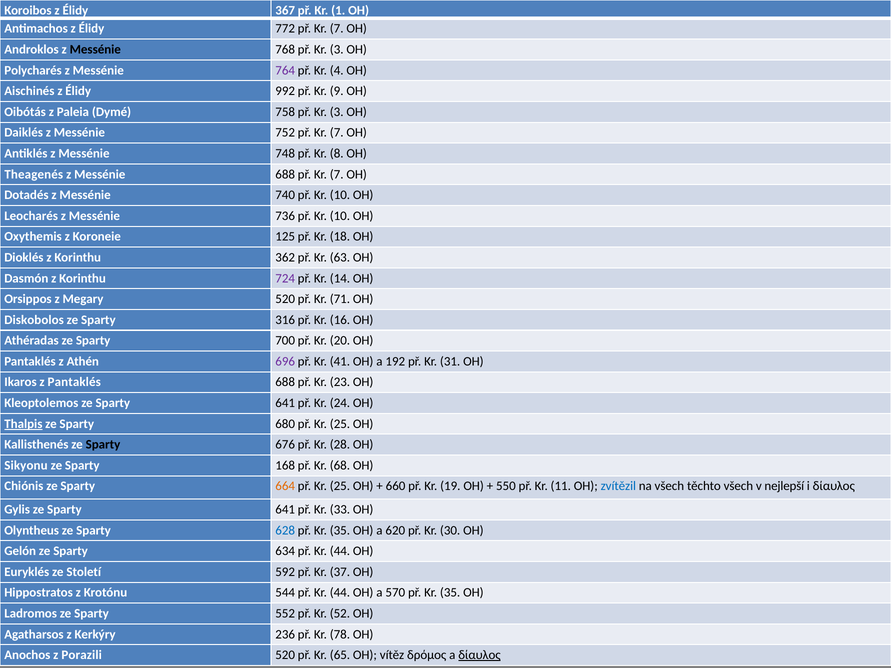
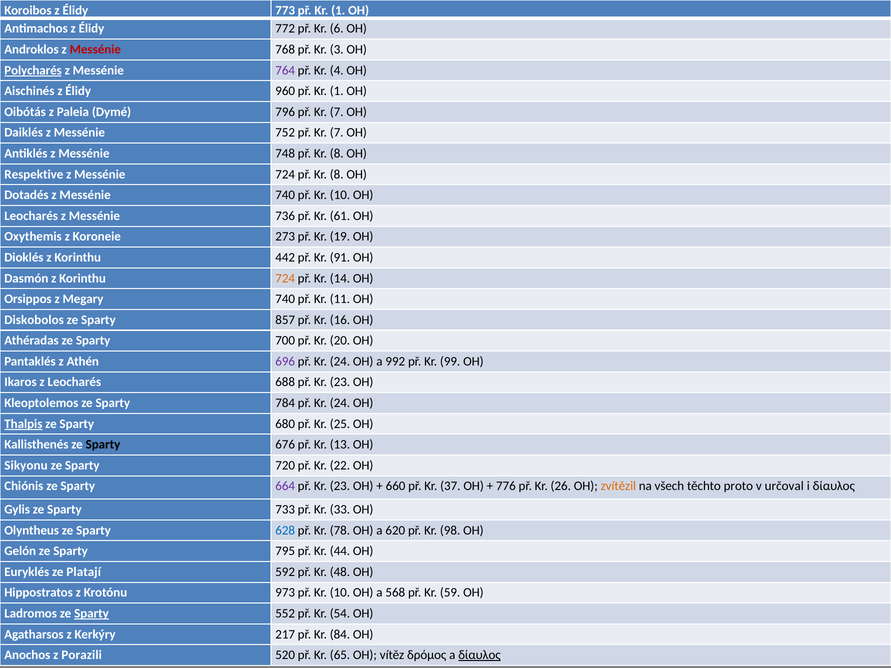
367: 367 -> 773 (285, 10)
772 př Kr 7: 7 -> 6 (337, 29)
Messénie colour: black -> red (95, 50)
Polycharés underline: none -> present (33, 70)
992: 992 -> 960 (285, 91)
9: 9 -> 1 (337, 91)
758: 758 -> 796 (285, 112)
3: 3 -> 7 (337, 112)
Theagenés: Theagenés -> Respektive (34, 174)
Messénie 688: 688 -> 724 (285, 174)
7: 7 -> 8 (337, 174)
736 př Kr 10: 10 -> 61 (340, 216)
125: 125 -> 273 (285, 237)
18: 18 -> 19 (340, 237)
362: 362 -> 442 (285, 258)
63: 63 -> 91 (340, 258)
724 colour: purple -> orange (285, 278)
Megary 520: 520 -> 740 (285, 299)
71: 71 -> 11 (340, 299)
316: 316 -> 857 (285, 320)
41: 41 -> 24 (340, 362)
192: 192 -> 992 (395, 362)
31: 31 -> 99 (450, 362)
z Pantaklés: Pantaklés -> Leocharés (74, 382)
Kleoptolemos ze Sparty 641: 641 -> 784 (285, 403)
28: 28 -> 13 (340, 445)
168: 168 -> 720 (285, 466)
68: 68 -> 22 (340, 466)
664 colour: orange -> purple (285, 486)
25: 25 -> 23 (340, 486)
19: 19 -> 37 (450, 486)
550: 550 -> 776 (506, 486)
11: 11 -> 26 (561, 486)
zvítězil colour: blue -> orange (618, 486)
těchto všech: všech -> proto (738, 486)
nejlepší: nejlepší -> určoval (784, 486)
Gylis ze Sparty 641: 641 -> 733 (285, 510)
35: 35 -> 78 (340, 530)
30: 30 -> 98 (450, 530)
634: 634 -> 795 (285, 551)
Století: Století -> Platají (84, 572)
37: 37 -> 48 (340, 572)
544: 544 -> 973 (285, 593)
44: 44 -> 10 (340, 593)
570: 570 -> 568 (395, 593)
35: 35 -> 59 (450, 593)
Sparty underline: none -> present (91, 614)
52: 52 -> 54 (340, 614)
236: 236 -> 217 (285, 635)
78: 78 -> 84 (340, 635)
